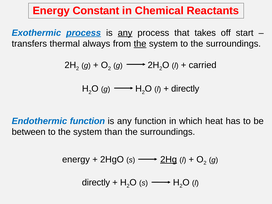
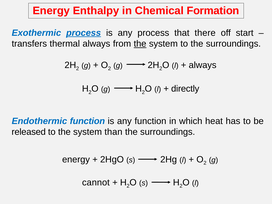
Constant: Constant -> Enthalpy (96, 11)
Reactants: Reactants -> Formation (213, 11)
any underline: present -> none (125, 33)
takes: takes -> there (205, 33)
carried: carried -> always (203, 65)
between: between -> released (29, 132)
2Hg underline: present -> none (169, 159)
directly: directly -> cannot (96, 182)
